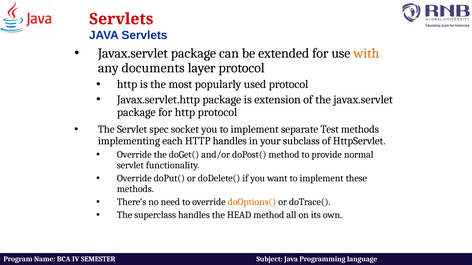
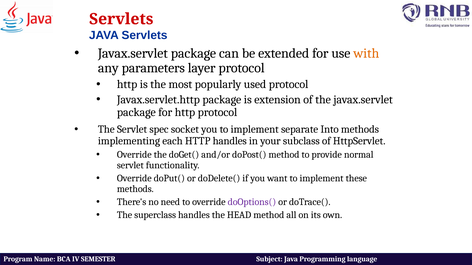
documents: documents -> parameters (153, 68)
Test: Test -> Into (330, 130)
doOptions( colour: orange -> purple (252, 202)
